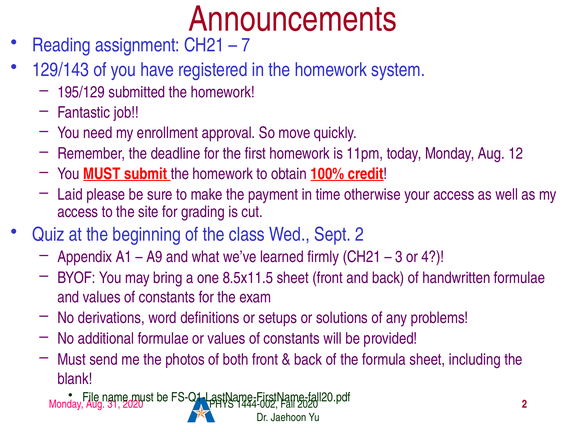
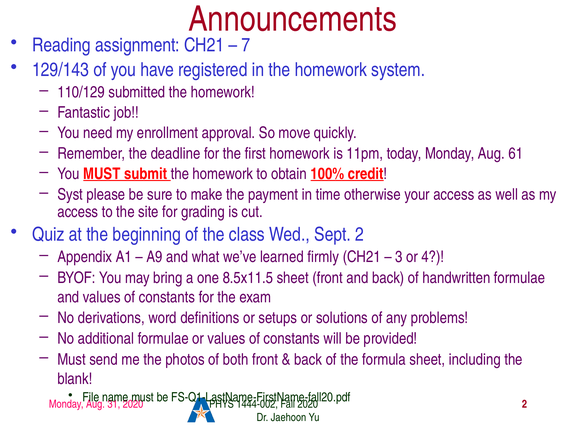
195/129: 195/129 -> 110/129 (81, 92)
12: 12 -> 61 (516, 154)
Laid: Laid -> Syst (70, 194)
